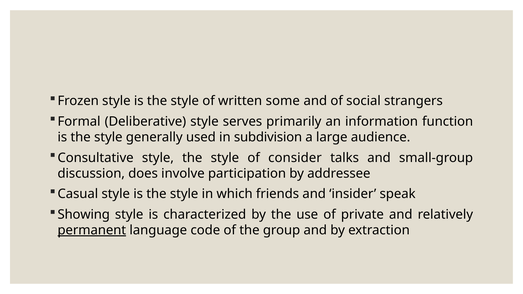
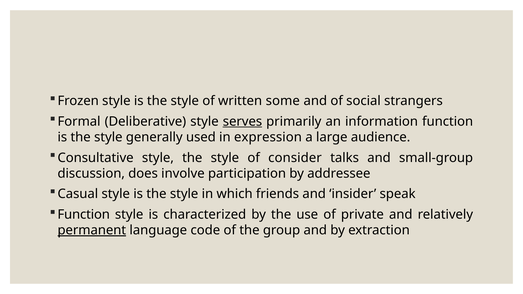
serves underline: none -> present (242, 122)
subdivision: subdivision -> expression (268, 137)
Showing: Showing -> Function (84, 215)
